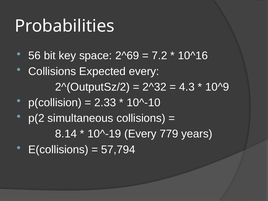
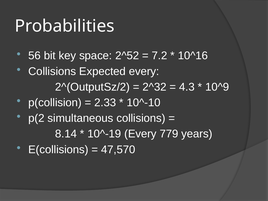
2^69: 2^69 -> 2^52 (127, 56)
57,794: 57,794 -> 47,570 (118, 150)
